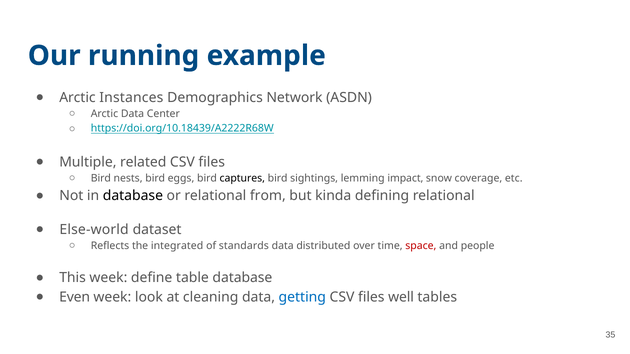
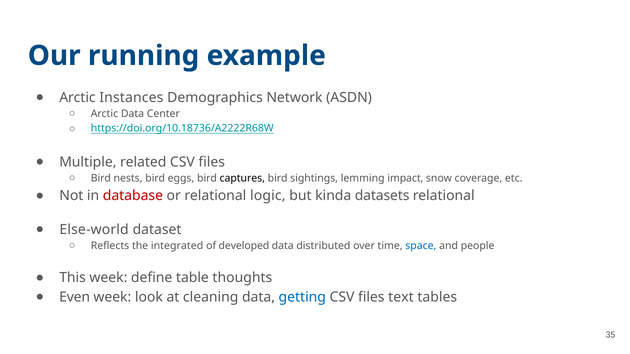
https://doi.org/10.18439/A2222R68W: https://doi.org/10.18439/A2222R68W -> https://doi.org/10.18736/A2222R68W (182, 129)
database colour: black -> red (133, 196)
from: from -> logic (268, 196)
defining: defining -> datasets (382, 196)
standards: standards -> developed (244, 246)
space colour: red -> blue (421, 246)
table database: database -> thoughts (242, 278)
well: well -> text (401, 297)
